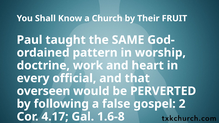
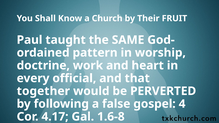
overseen: overseen -> together (43, 91)
2: 2 -> 4 (182, 104)
